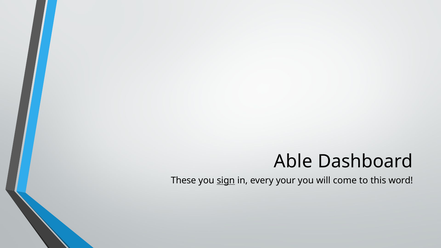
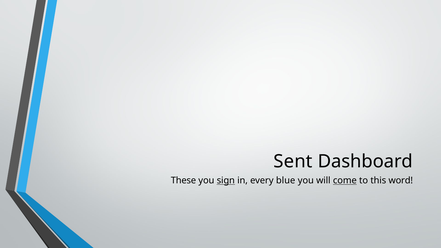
Able: Able -> Sent (293, 161)
your: your -> blue (286, 181)
come underline: none -> present (345, 181)
